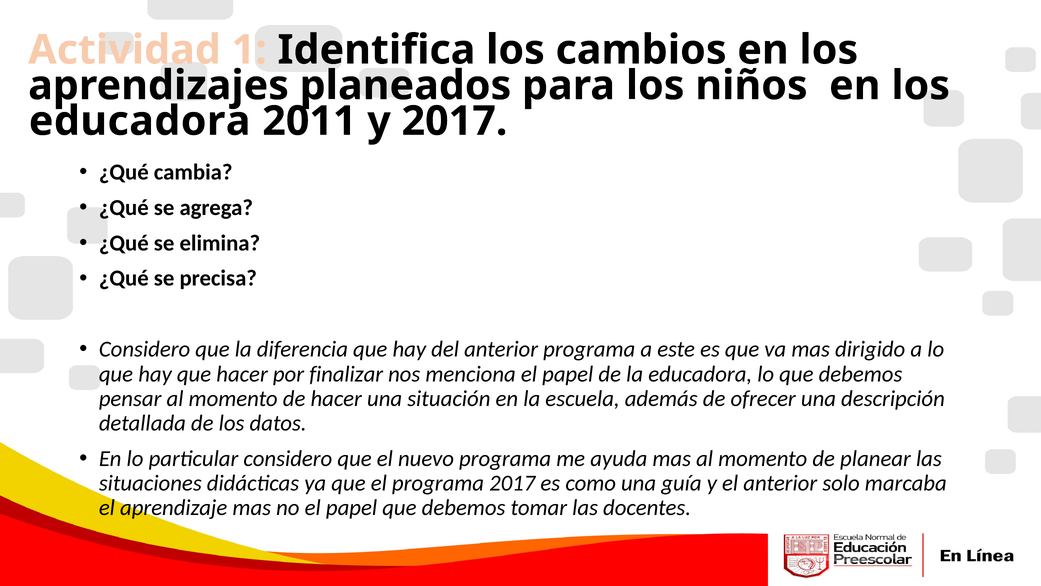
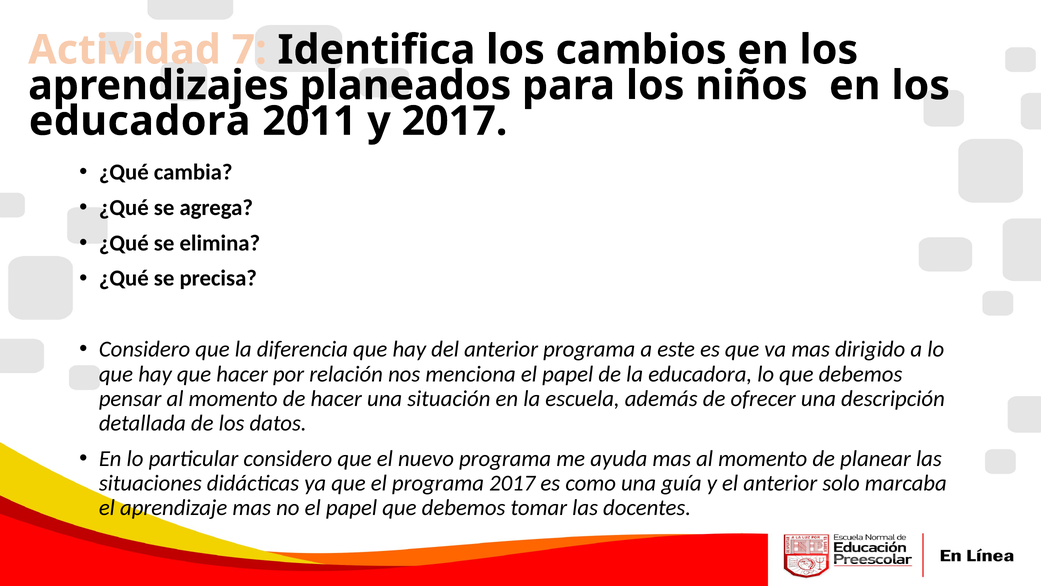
1: 1 -> 7 (249, 50)
finalizar: finalizar -> relación (346, 374)
